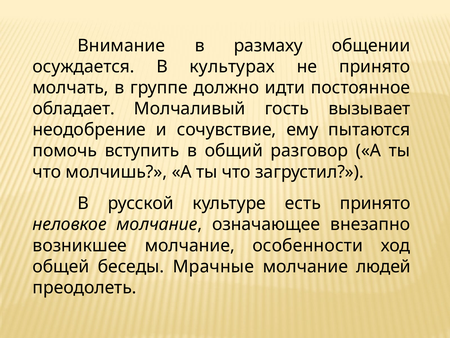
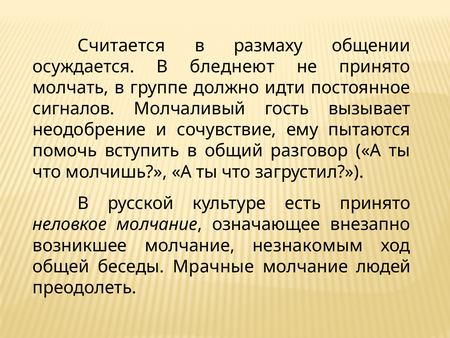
Внимание: Внимание -> Считается (121, 46)
культурах: культурах -> бледнеют (232, 67)
обладает: обладает -> сигналов (74, 109)
особенности: особенности -> незнакомым (308, 245)
